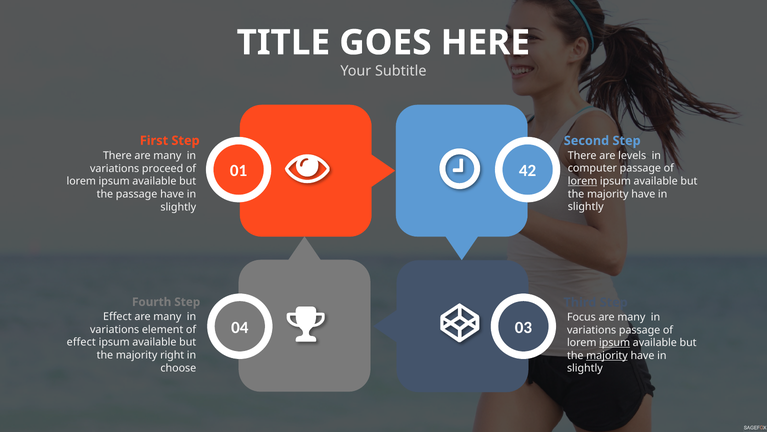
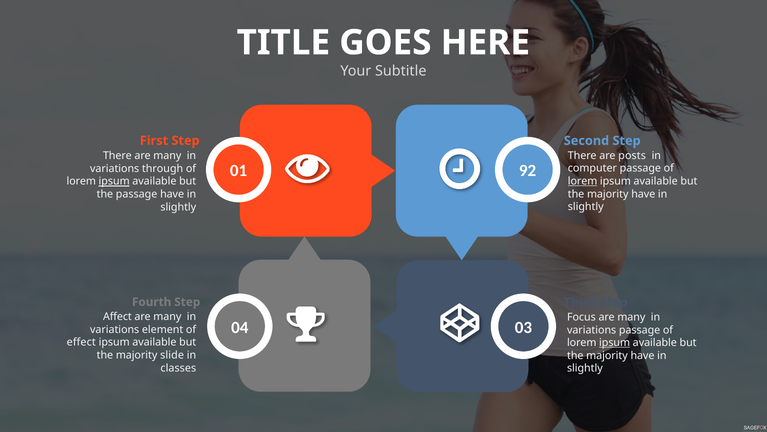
levels: levels -> posts (632, 155)
42: 42 -> 92 (528, 171)
proceed: proceed -> through (163, 168)
ipsum underline: none -> present (114, 181)
Effect: Effect -> Affect (117, 316)
right: right -> slide (172, 355)
majority underline: present -> none (607, 355)
choose: choose -> classes (178, 368)
